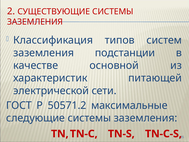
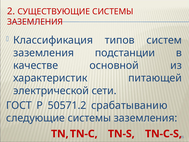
максимальные: максимальные -> срабатыванию (129, 105)
